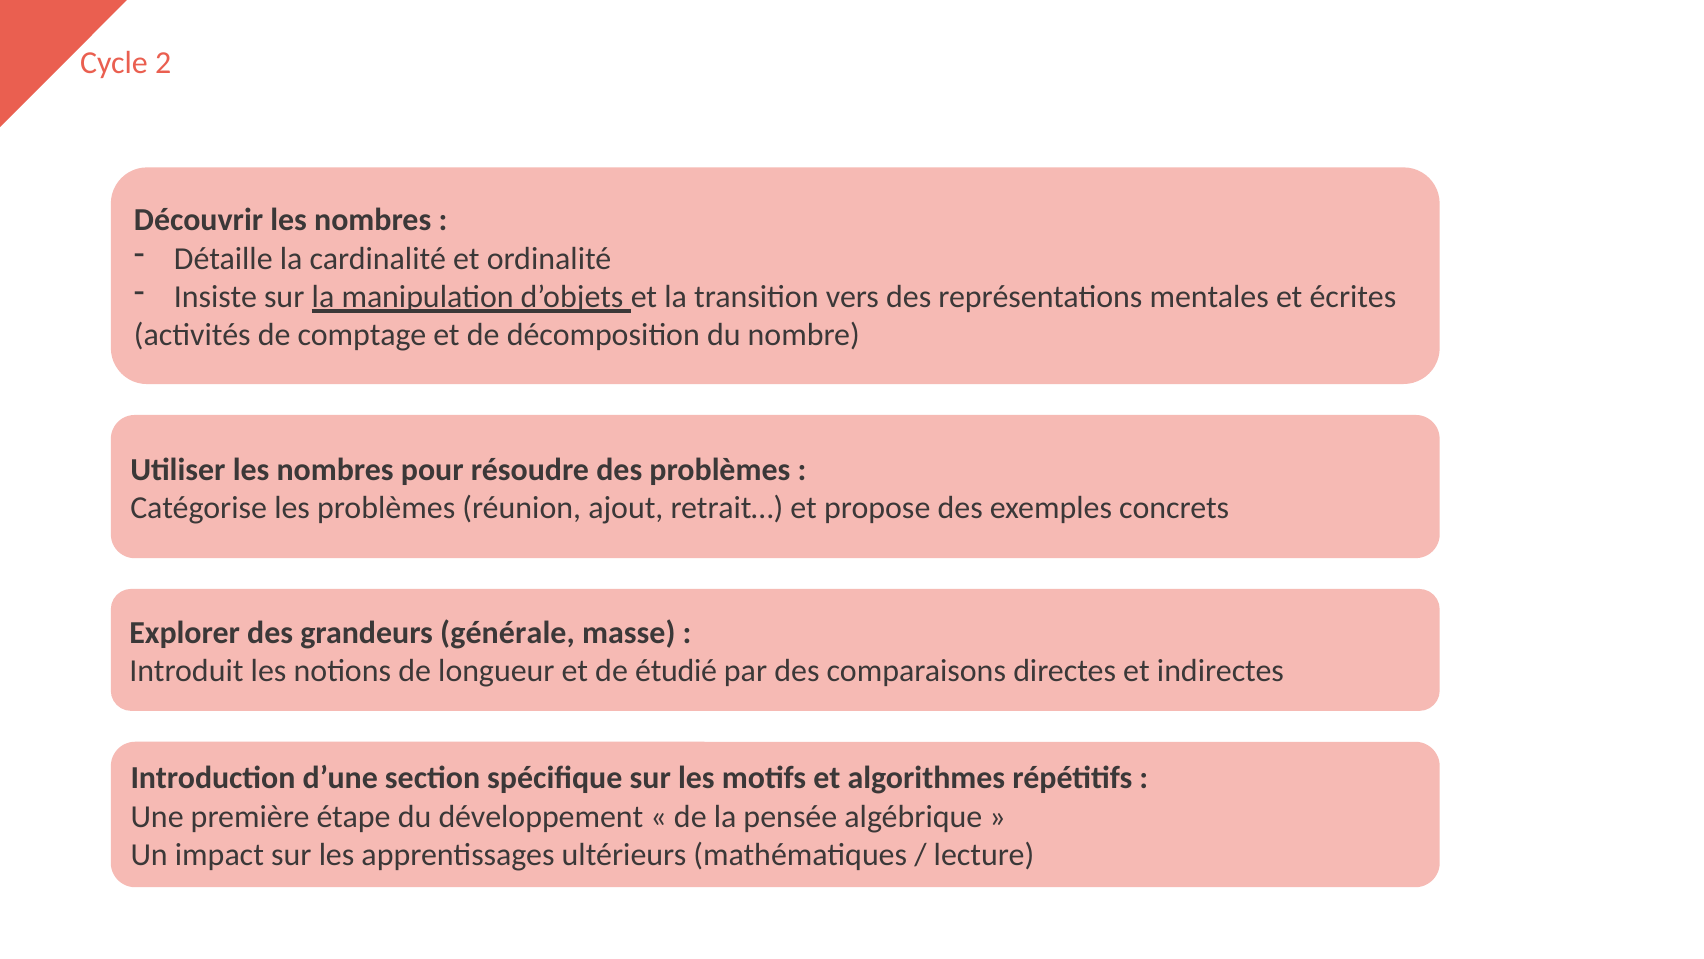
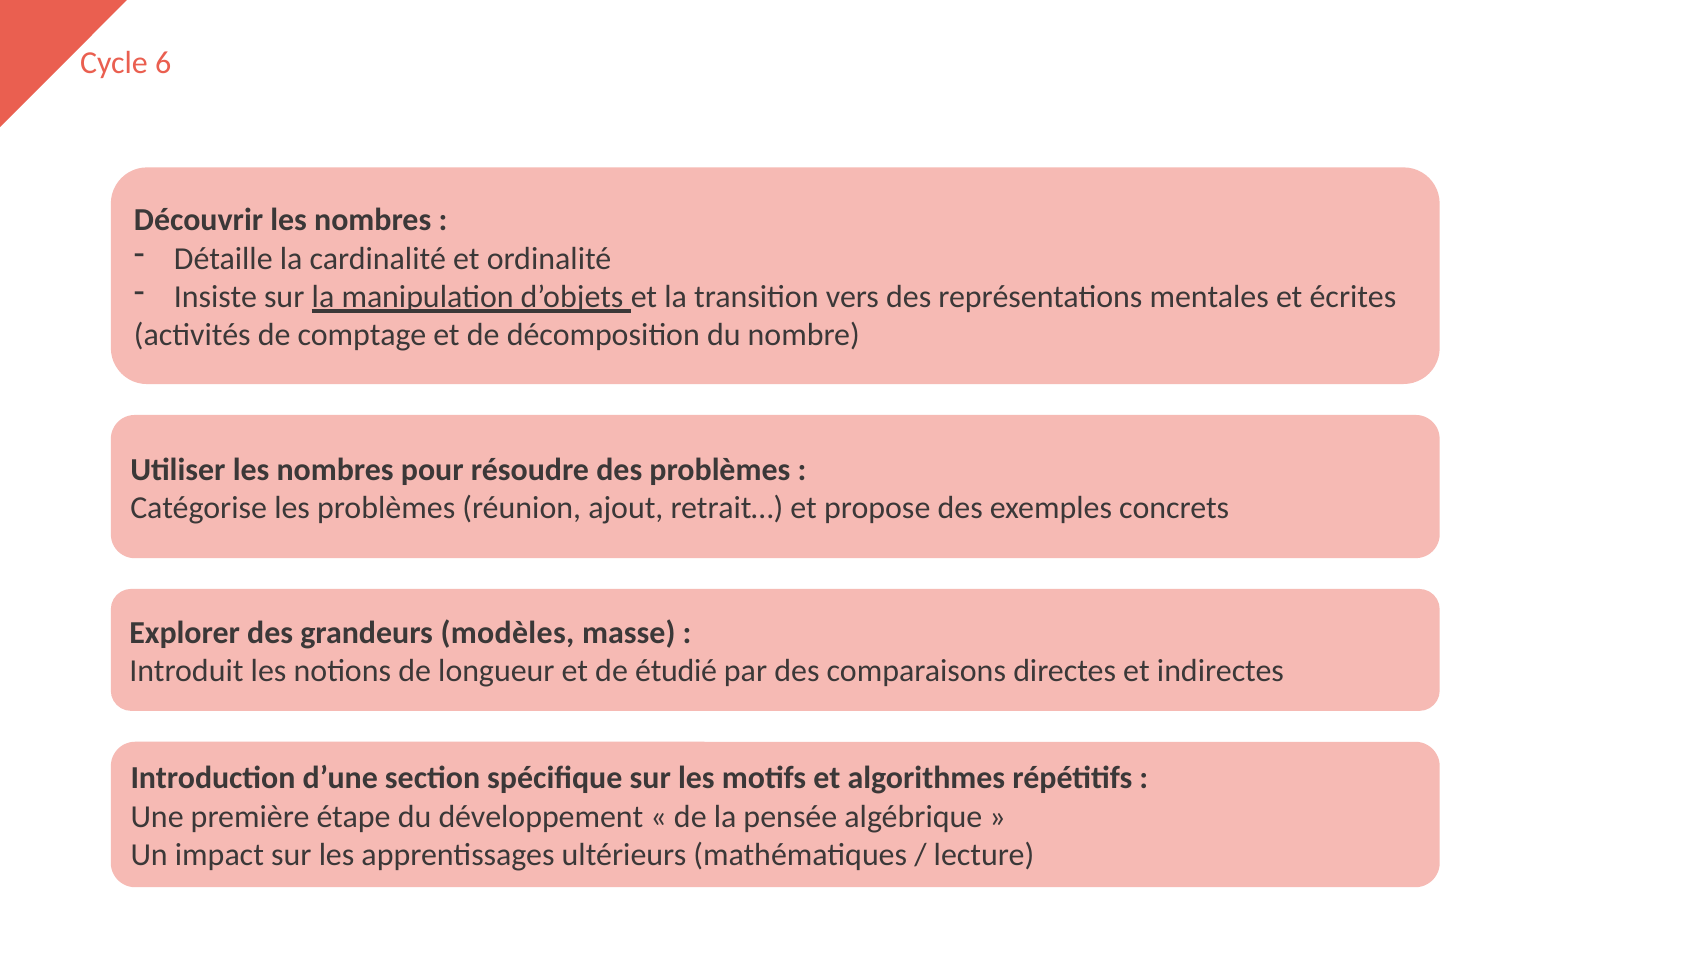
2: 2 -> 6 (163, 63)
générale: générale -> modèles (507, 633)
